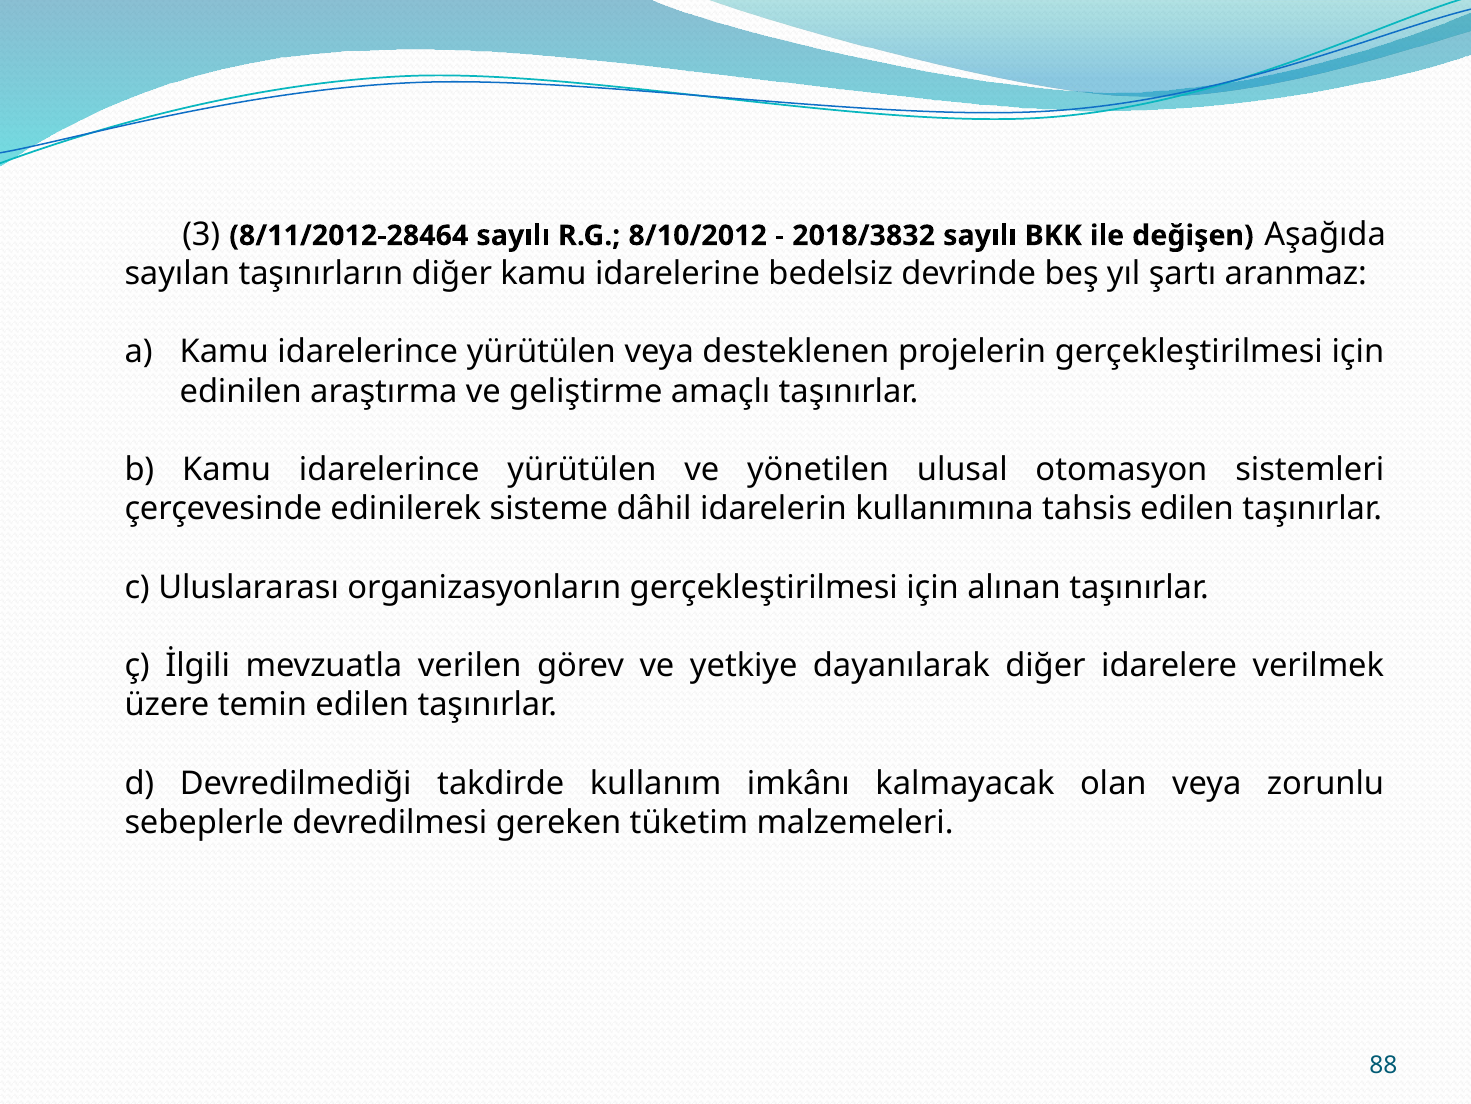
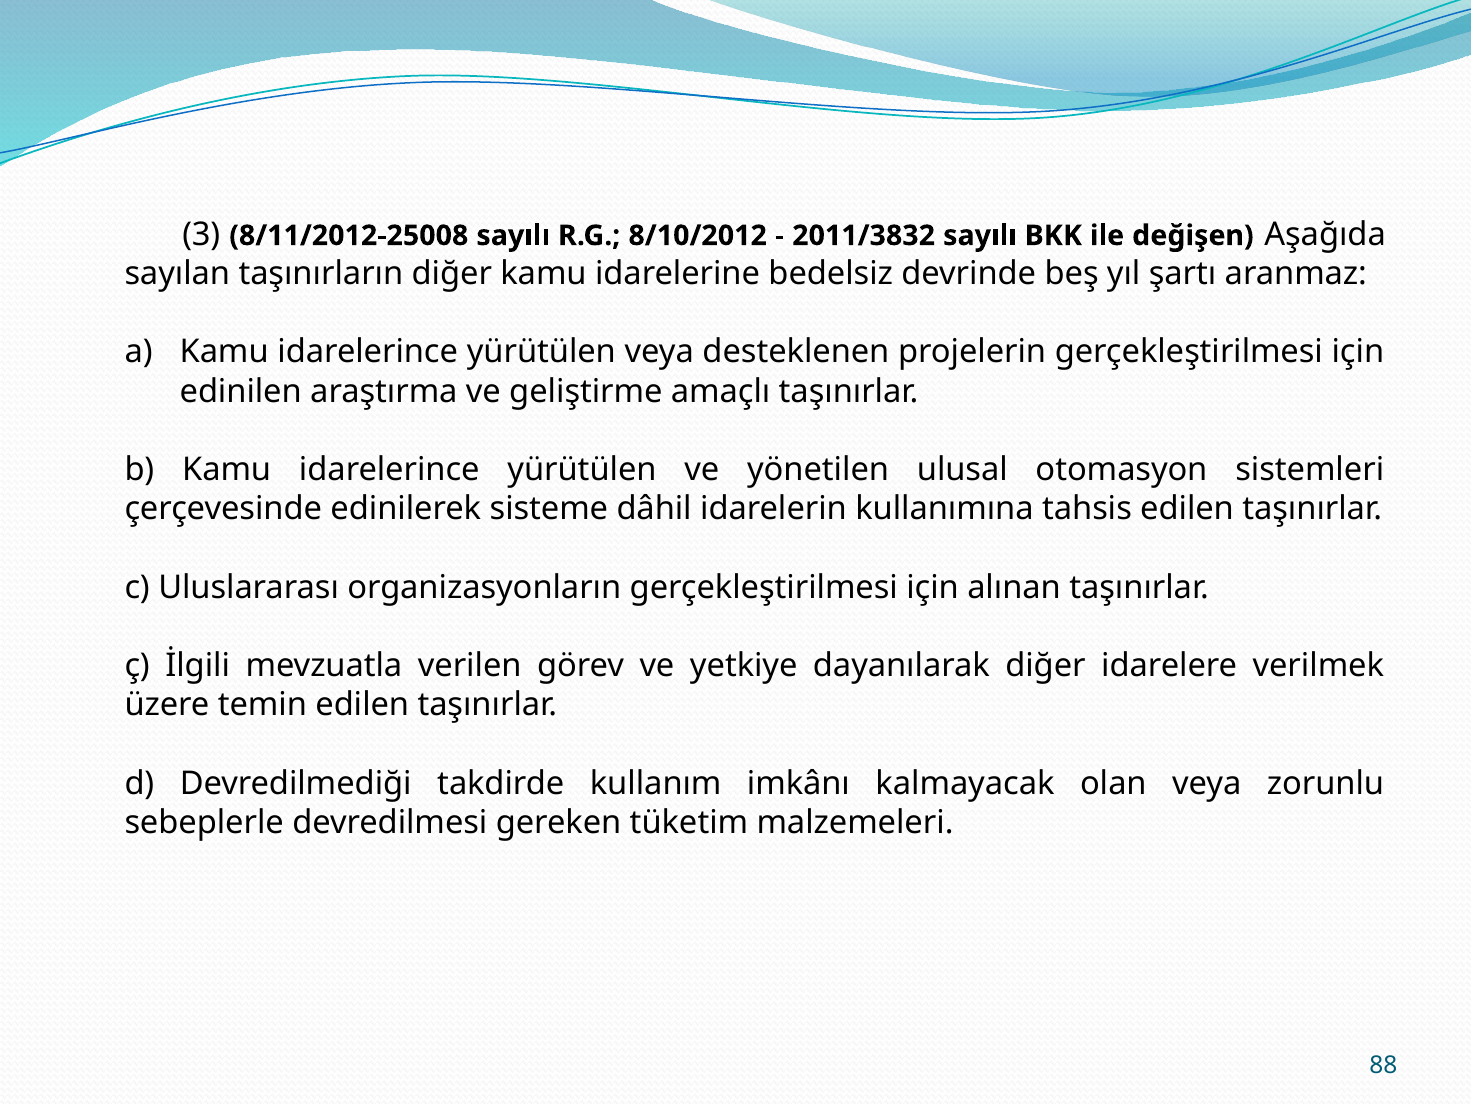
8/11/2012-28464: 8/11/2012-28464 -> 8/11/2012-25008 (349, 235)
2018/3832: 2018/3832 -> 2011/3832 (864, 235)
